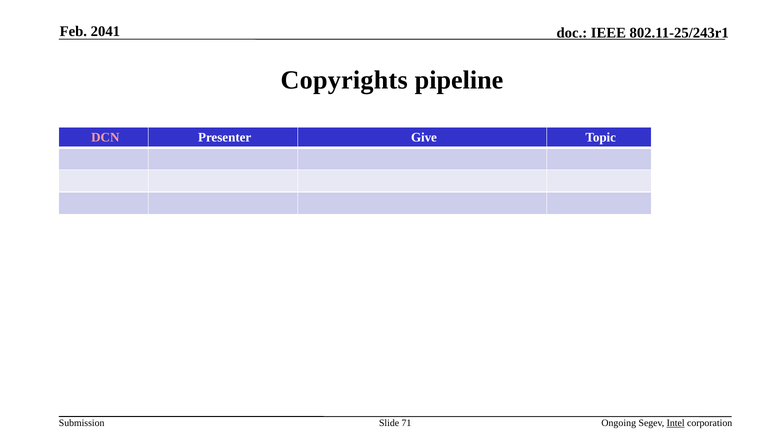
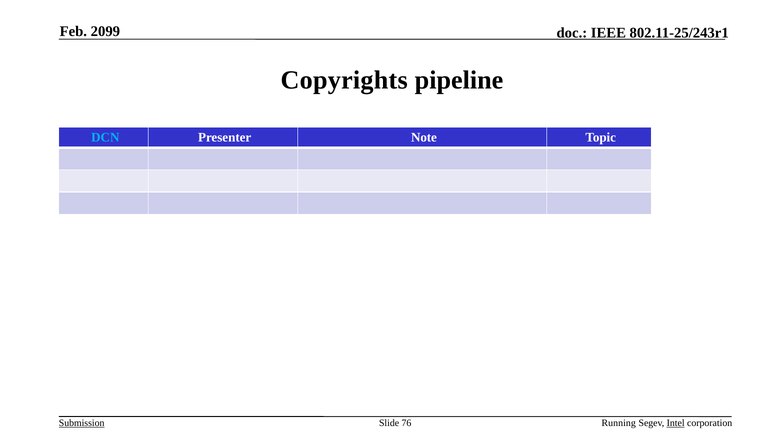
2041: 2041 -> 2099 (105, 31)
DCN colour: pink -> light blue (105, 138)
Give: Give -> Note (424, 138)
Submission underline: none -> present (82, 423)
71: 71 -> 76 (406, 423)
Ongoing: Ongoing -> Running (619, 423)
